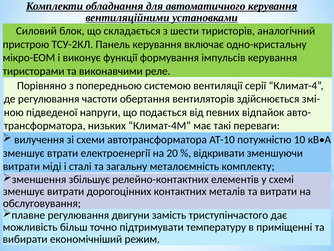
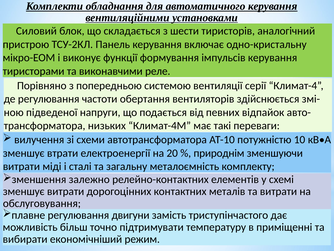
відкривати: відкривати -> природнім (219, 153)
збільшує: збільшує -> залежно (89, 179)
